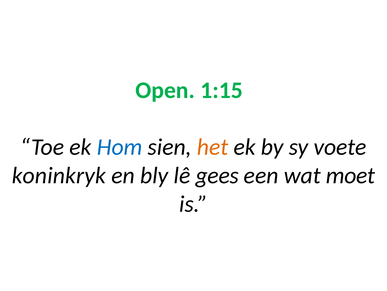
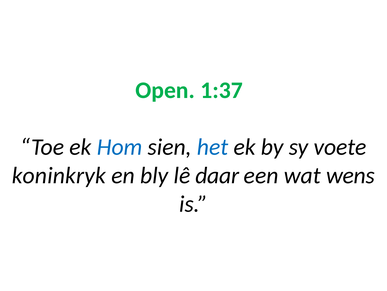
1:15: 1:15 -> 1:37 (222, 90)
het colour: orange -> blue (213, 147)
gees: gees -> daar (217, 175)
moet: moet -> wens (350, 175)
